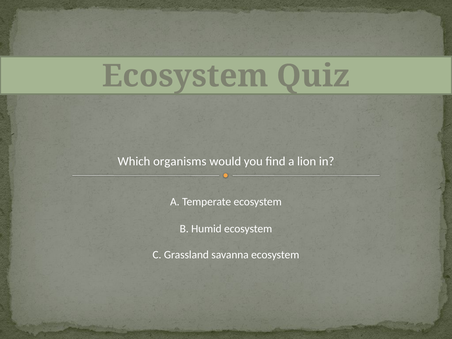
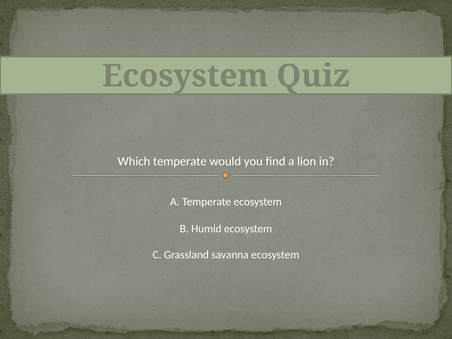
Which organisms: organisms -> temperate (180, 161)
